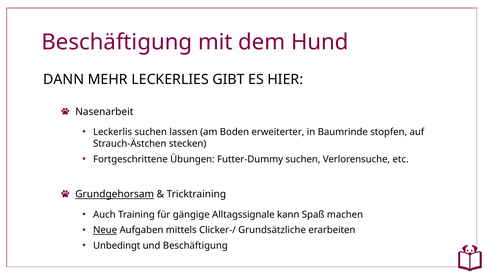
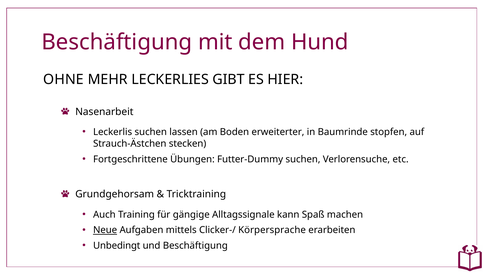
DANN: DANN -> OHNE (64, 79)
Grundgehorsam underline: present -> none (115, 194)
Grundsätzliche: Grundsätzliche -> Körpersprache (272, 230)
